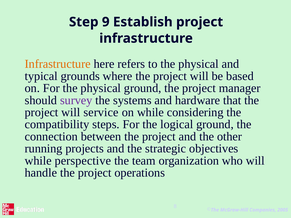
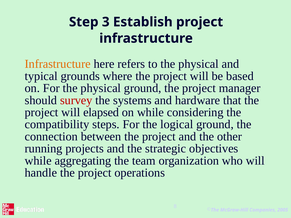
9: 9 -> 3 (106, 22)
survey colour: purple -> red (76, 100)
service: service -> elapsed (101, 112)
perspective: perspective -> aggregating (83, 161)
